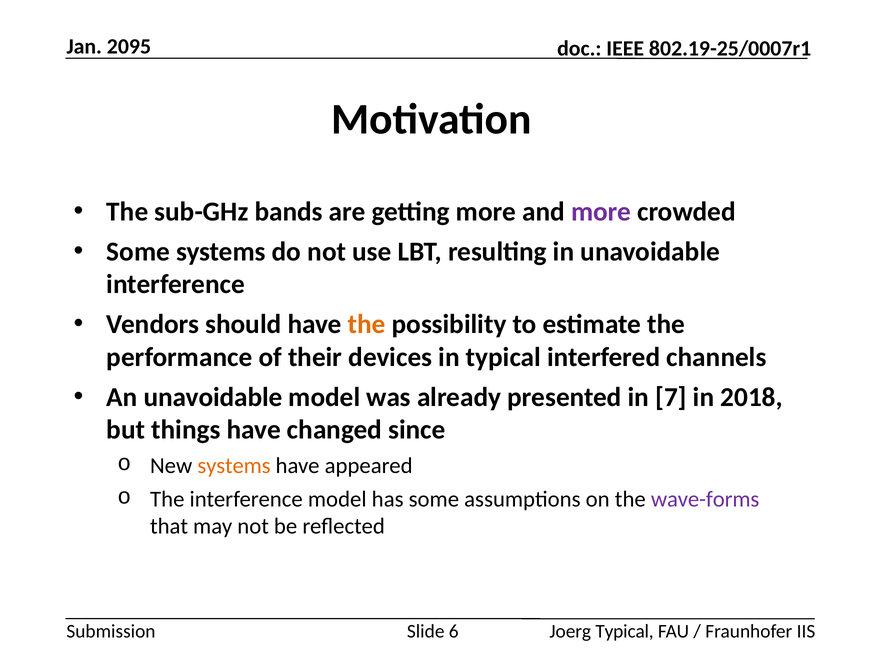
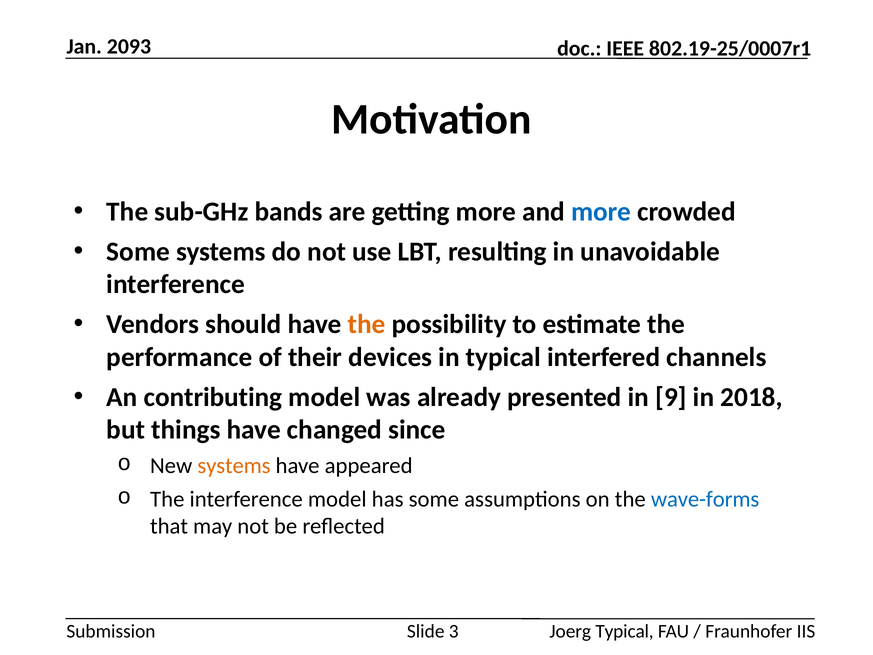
2095: 2095 -> 2093 (129, 46)
more colour: purple -> blue (601, 212)
An unavoidable: unavoidable -> contributing (213, 397)
7: 7 -> 9 (671, 397)
wave-forms colour: purple -> blue (705, 499)
6: 6 -> 3 (454, 631)
